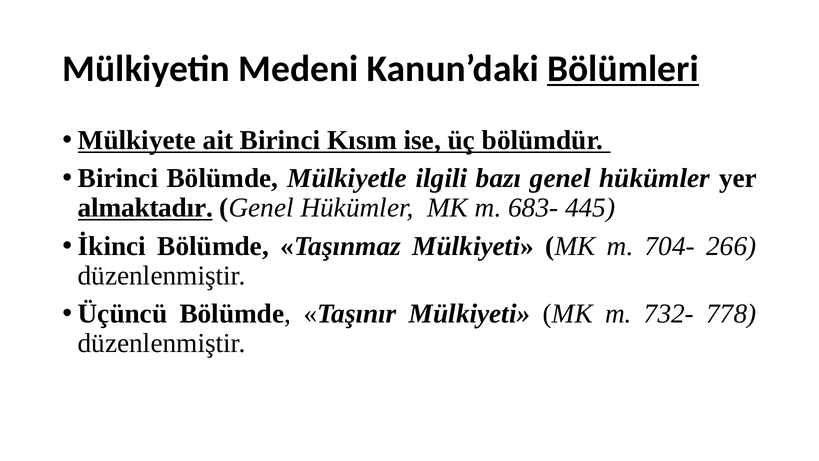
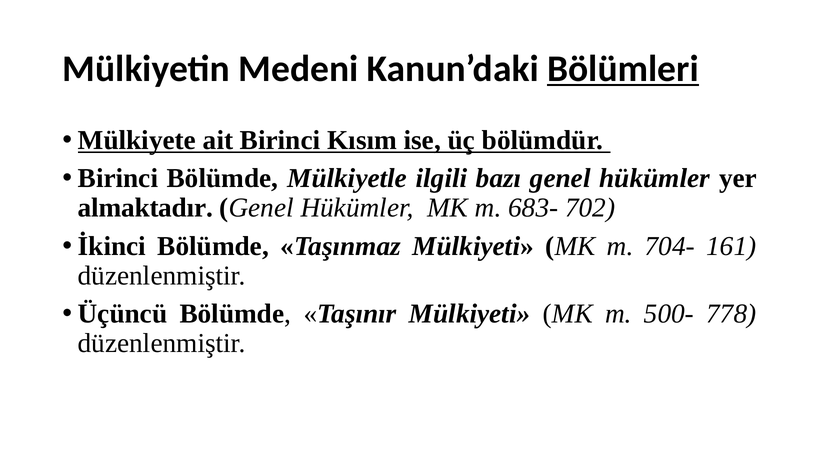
almaktadır underline: present -> none (145, 208)
445: 445 -> 702 (590, 208)
266: 266 -> 161 (731, 246)
732-: 732- -> 500- (669, 313)
